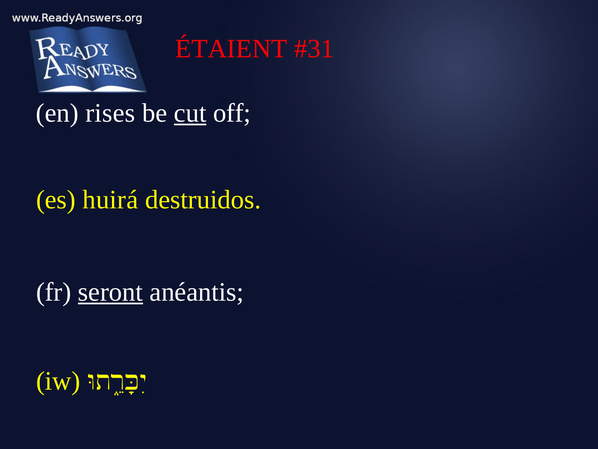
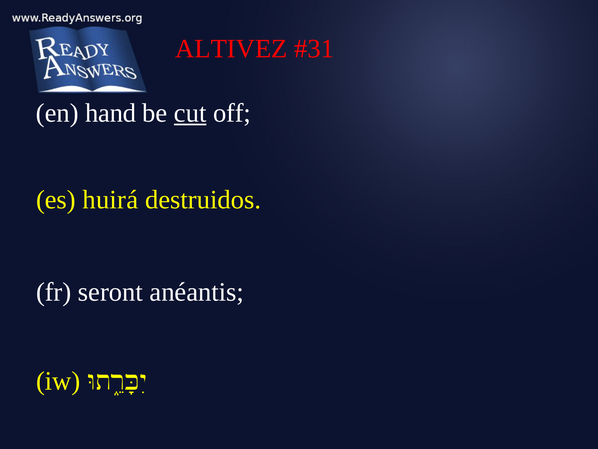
ÉTAIENT: ÉTAIENT -> ALTIVEZ (231, 49)
rises: rises -> hand (111, 113)
seront underline: present -> none (110, 292)
